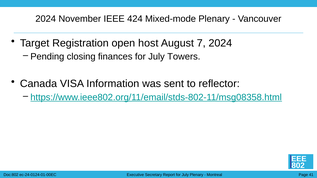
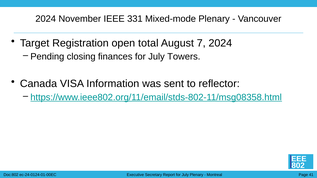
424: 424 -> 331 (135, 19)
host: host -> total (148, 43)
